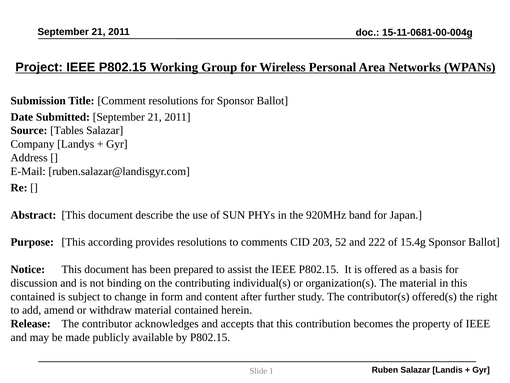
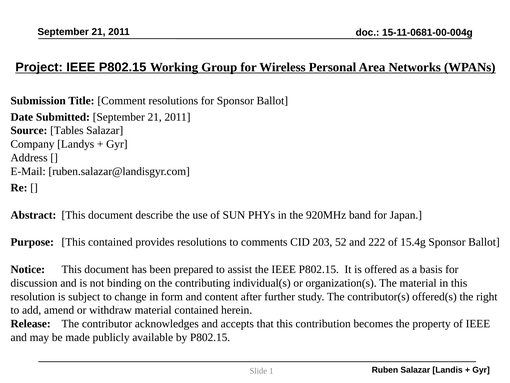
This according: according -> contained (110, 242)
contained: contained -> resolution (33, 296)
